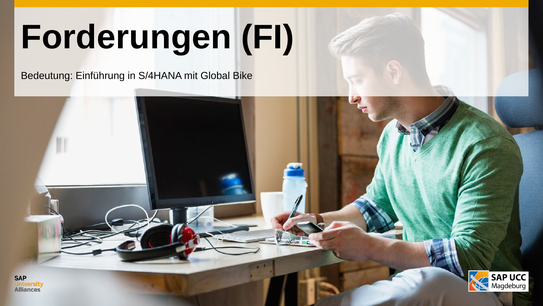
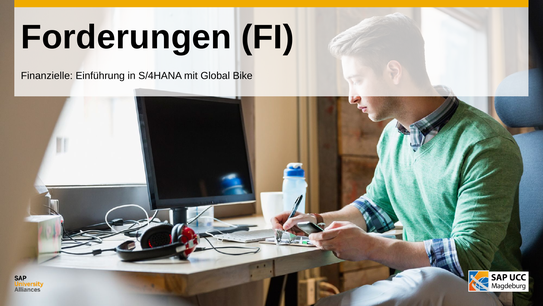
Bedeutung: Bedeutung -> Finanzielle (47, 76)
